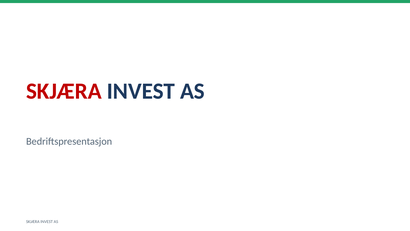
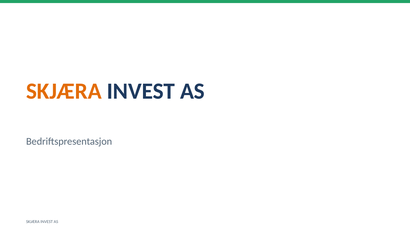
SKJÆRA colour: red -> orange (64, 91)
